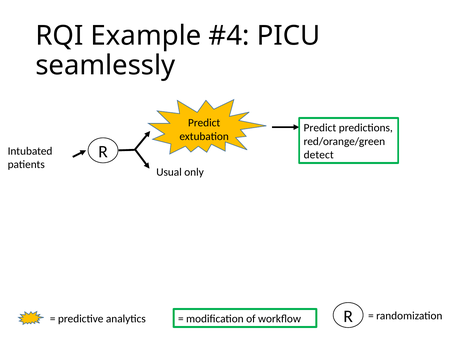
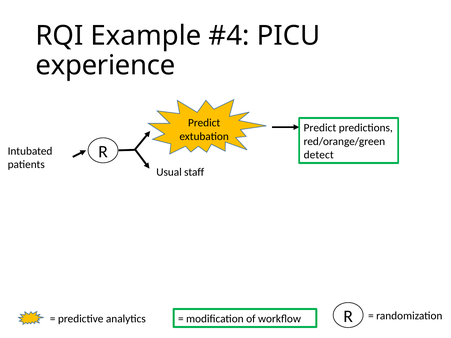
seamlessly: seamlessly -> experience (105, 65)
only: only -> staff (194, 172)
